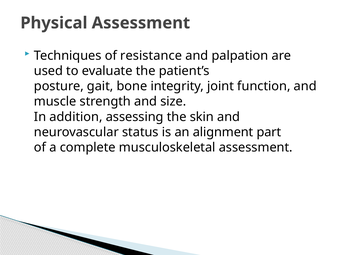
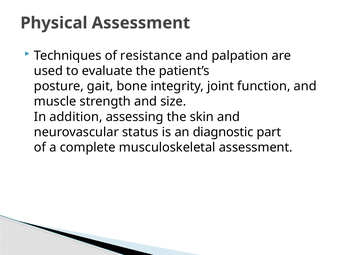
alignment: alignment -> diagnostic (223, 132)
